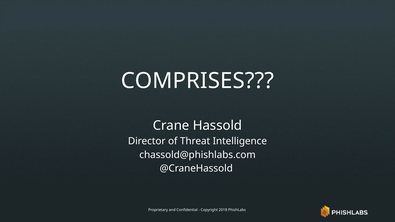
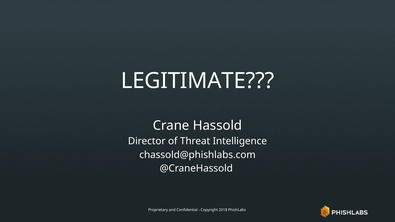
COMPRISES: COMPRISES -> LEGITIMATE (198, 81)
